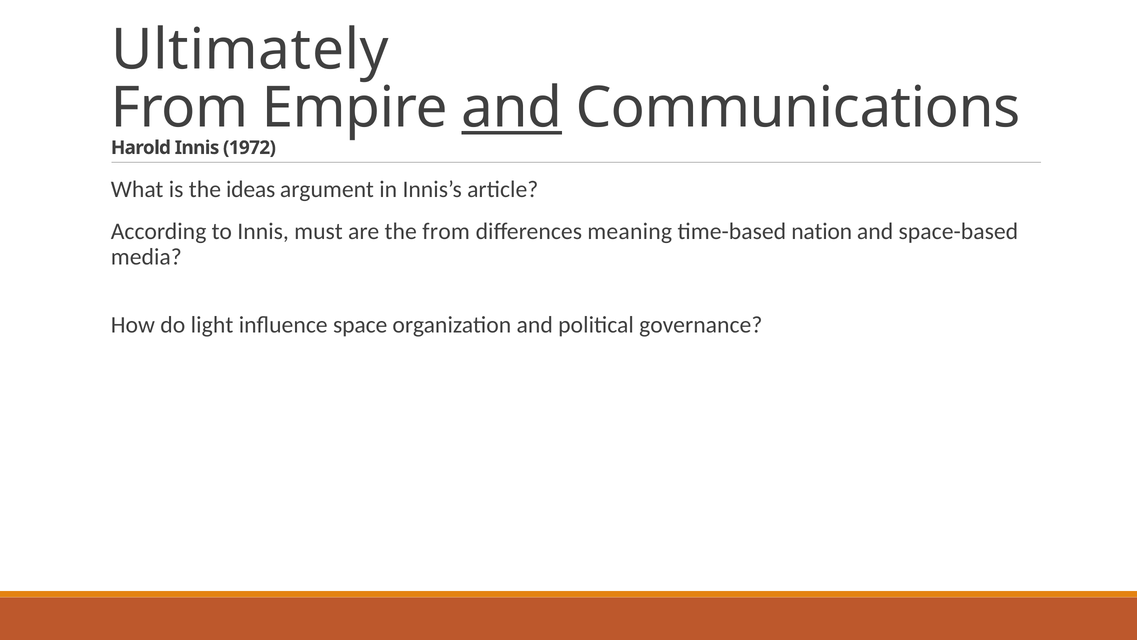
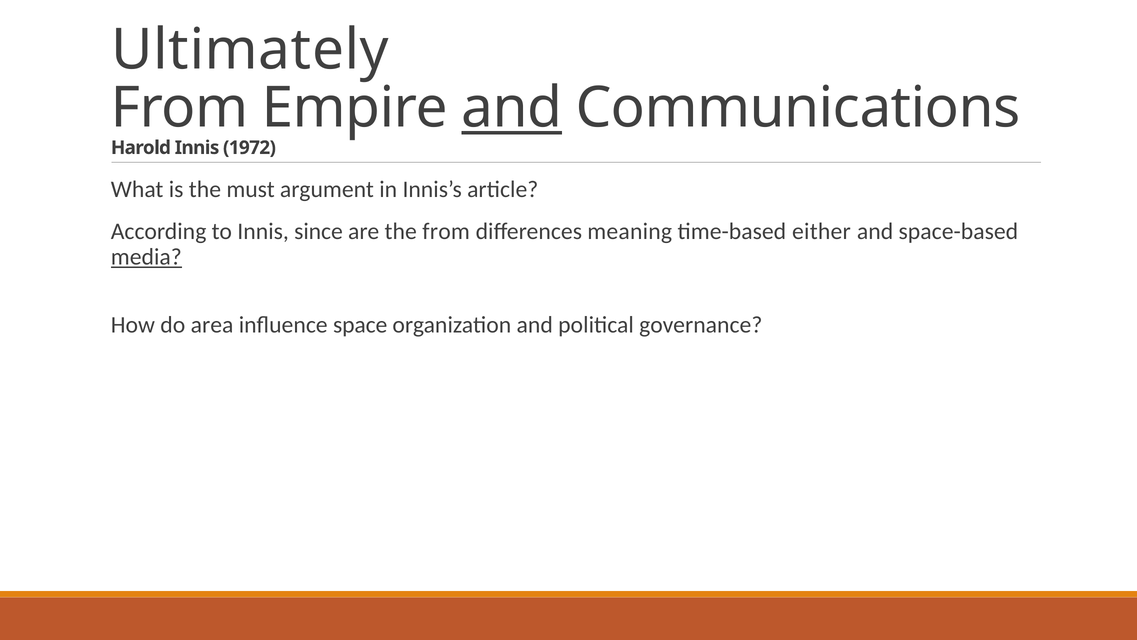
ideas: ideas -> must (251, 189)
must: must -> since (319, 231)
nation: nation -> either (821, 231)
media underline: none -> present (146, 257)
light: light -> area (212, 325)
